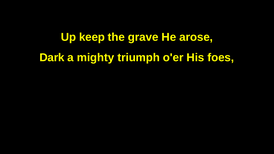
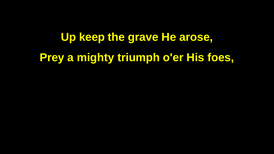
Dark: Dark -> Prey (52, 58)
